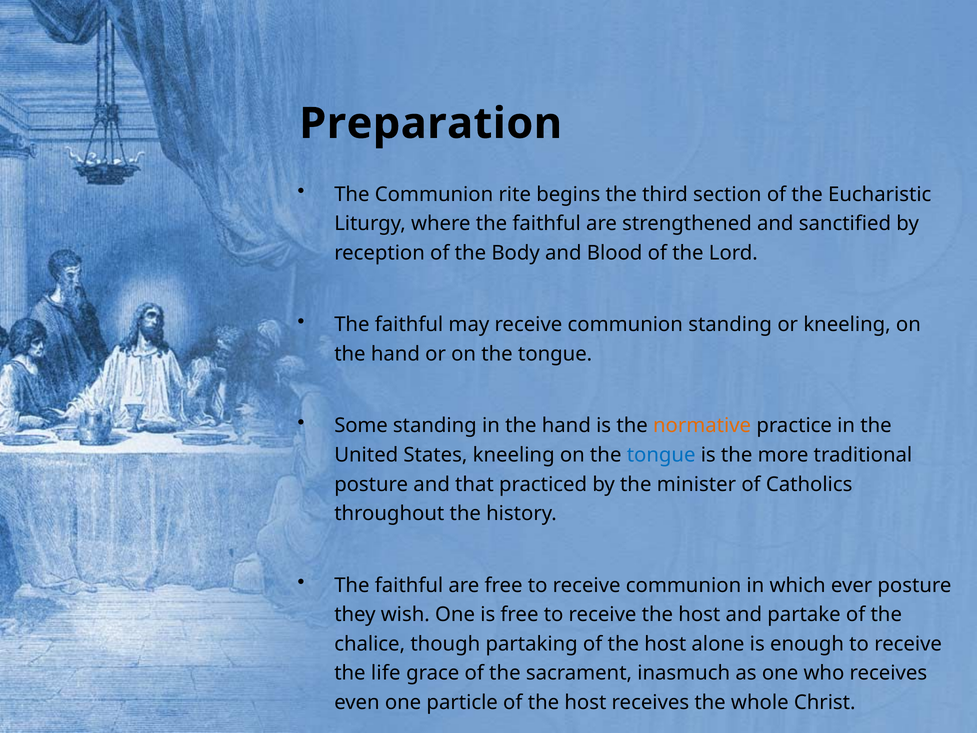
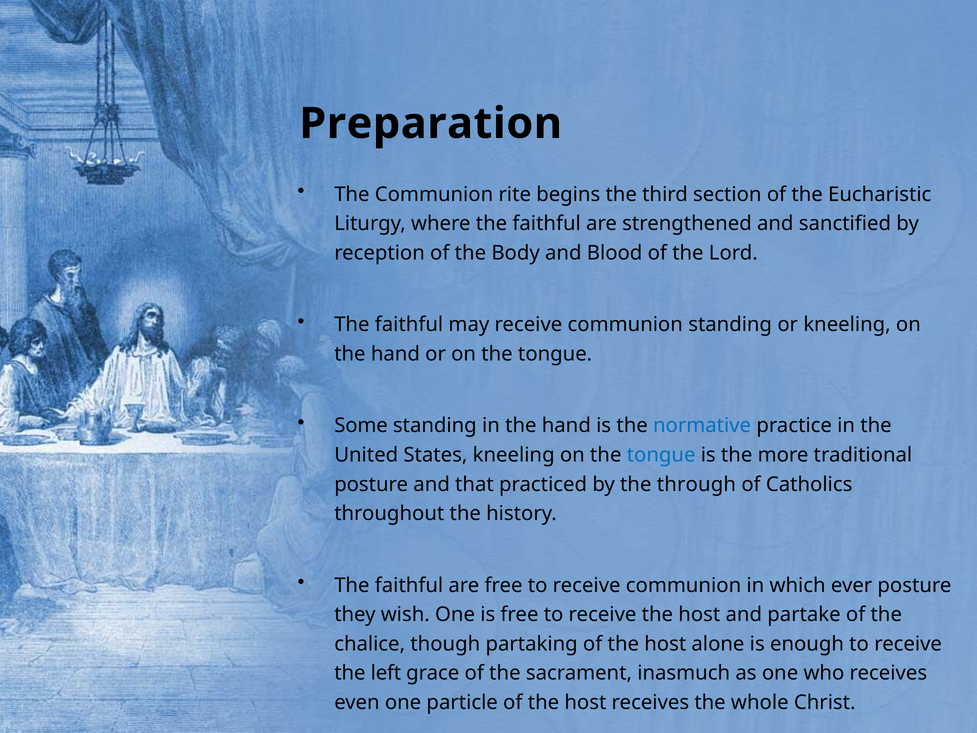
normative colour: orange -> blue (702, 426)
minister: minister -> through (696, 484)
life: life -> left (386, 673)
